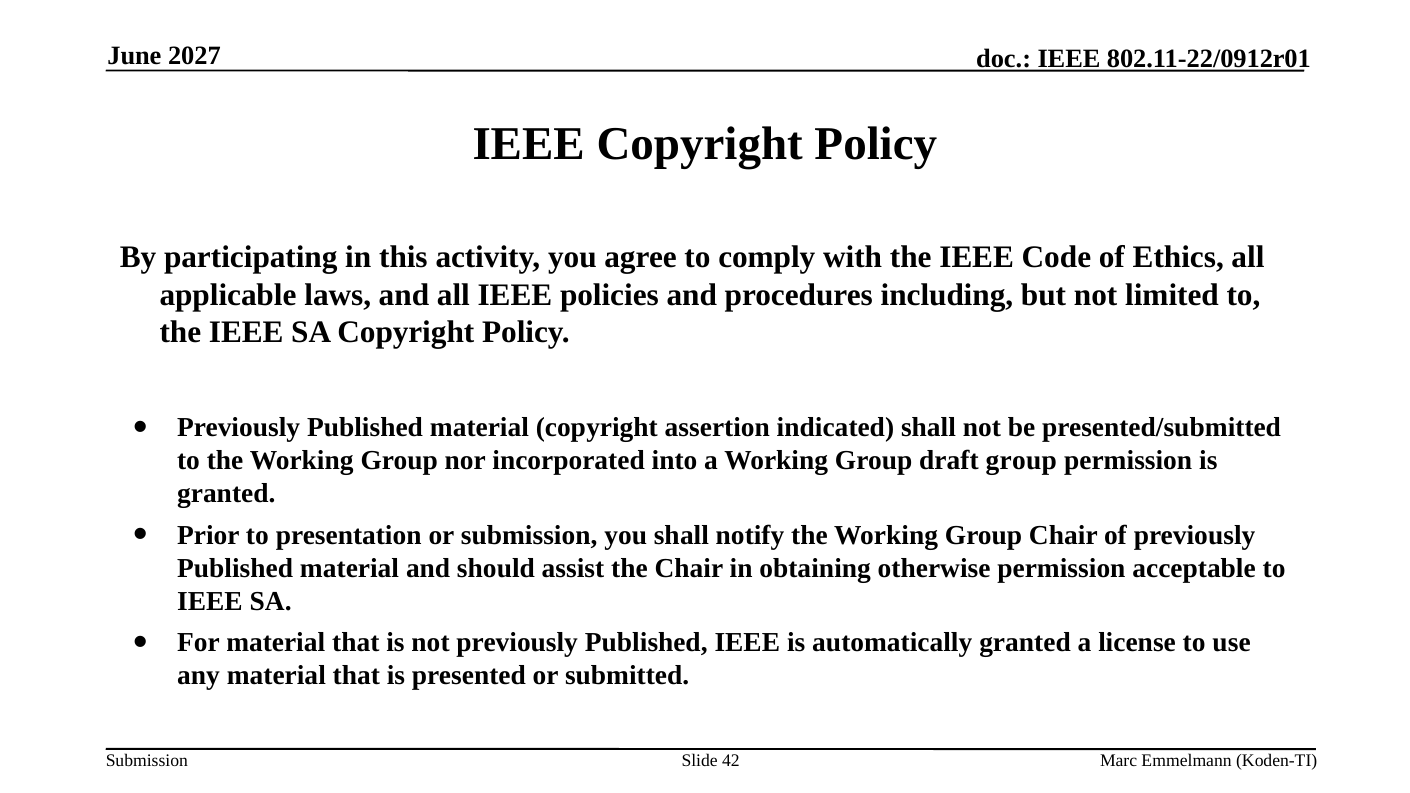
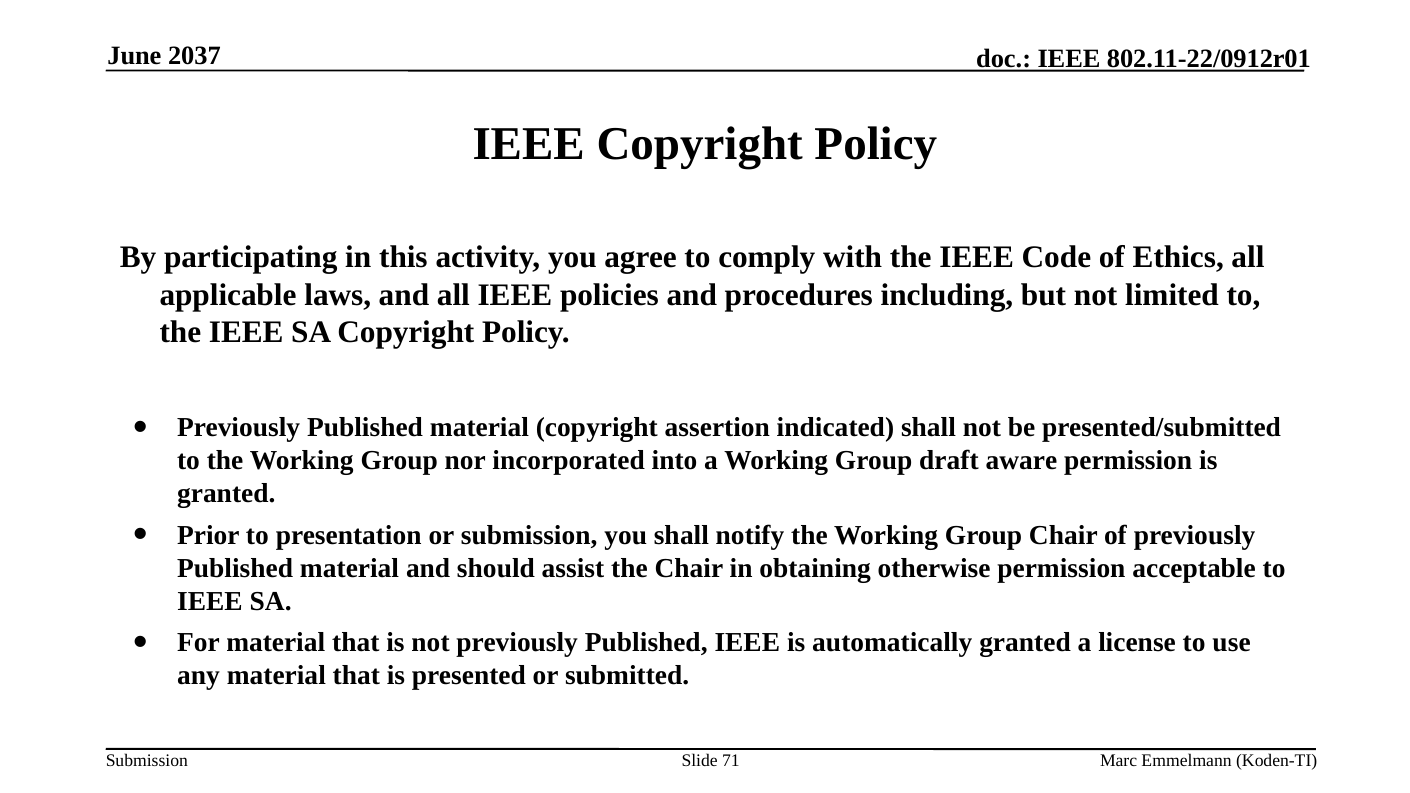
2027: 2027 -> 2037 (194, 56)
draft group: group -> aware (1021, 461)
42: 42 -> 71 (731, 761)
